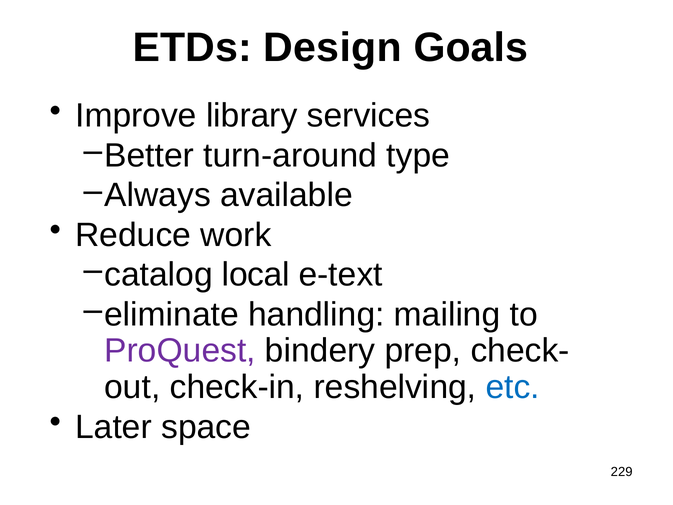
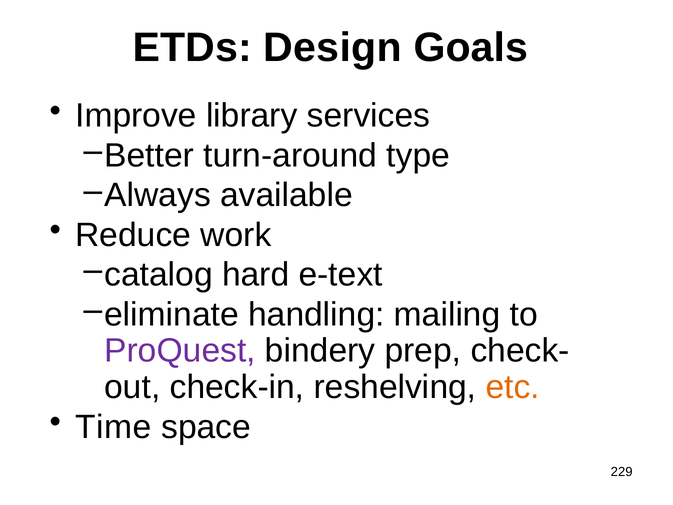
local: local -> hard (256, 275)
etc colour: blue -> orange (513, 387)
Later: Later -> Time (113, 427)
